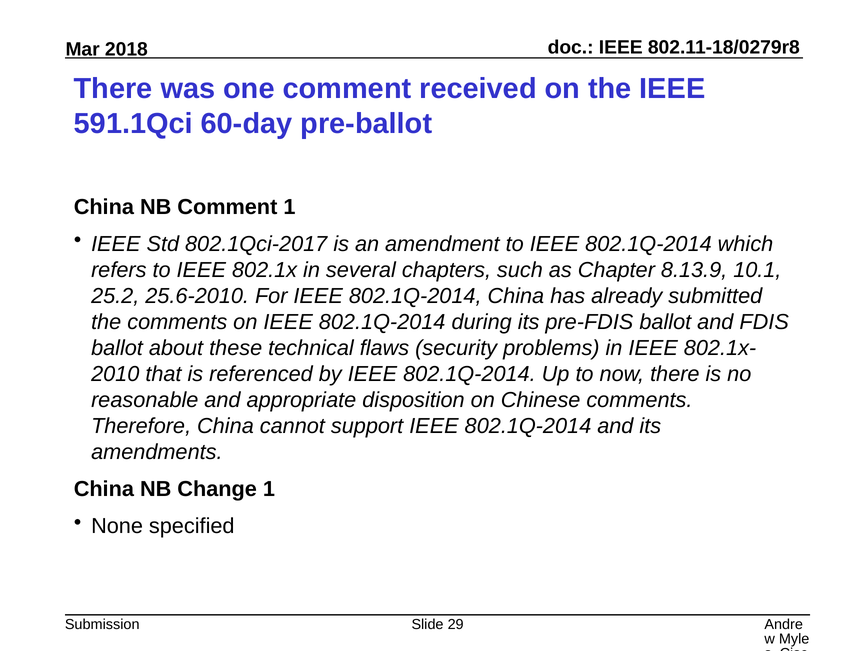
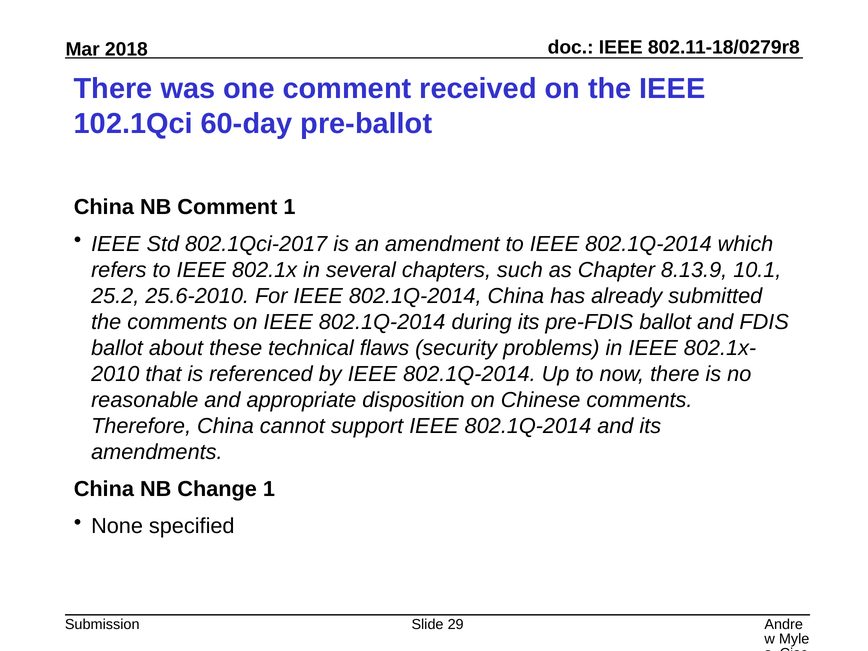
591.1Qci: 591.1Qci -> 102.1Qci (133, 124)
